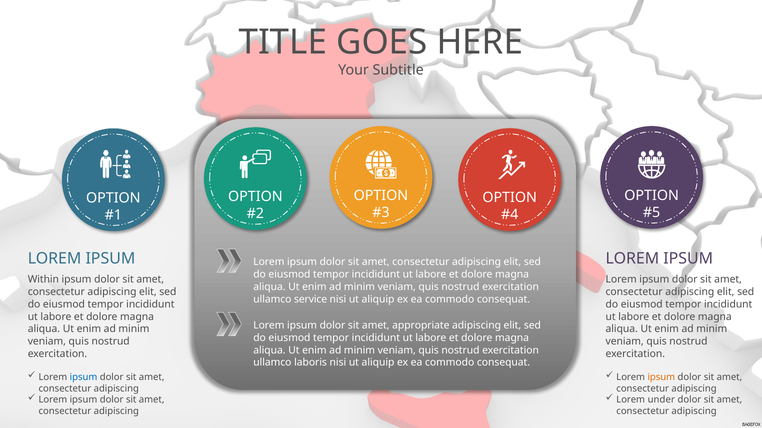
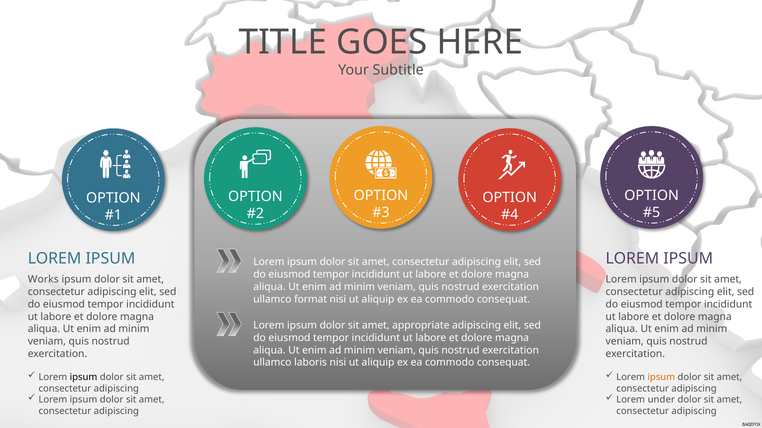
Within: Within -> Works (43, 280)
service: service -> format (311, 300)
ipsum colour: blue -> black (84, 378)
